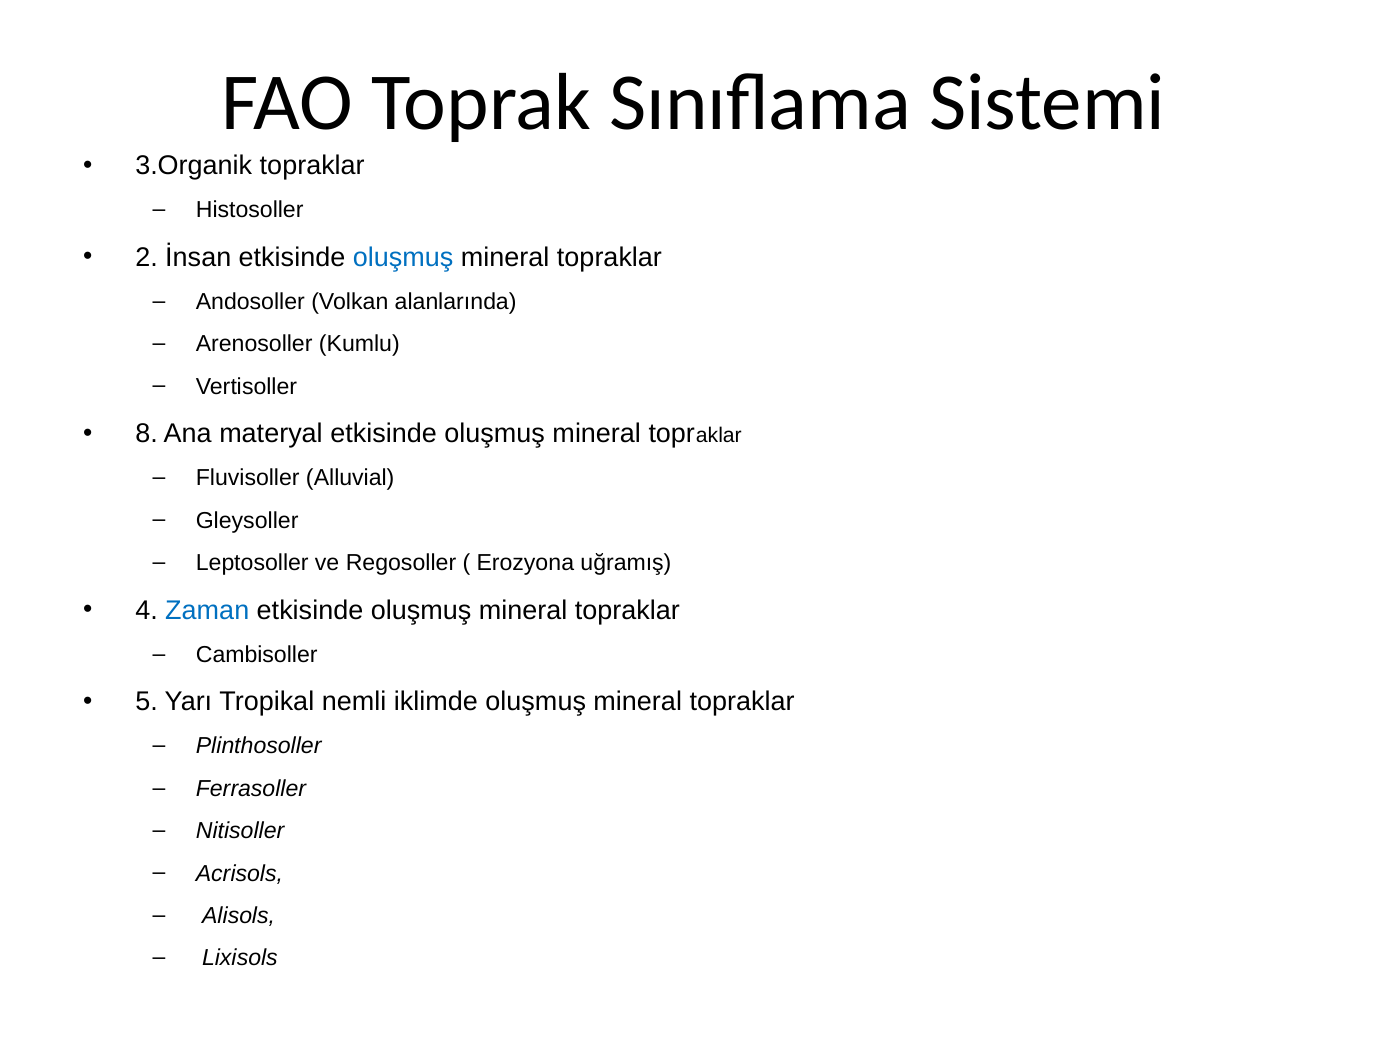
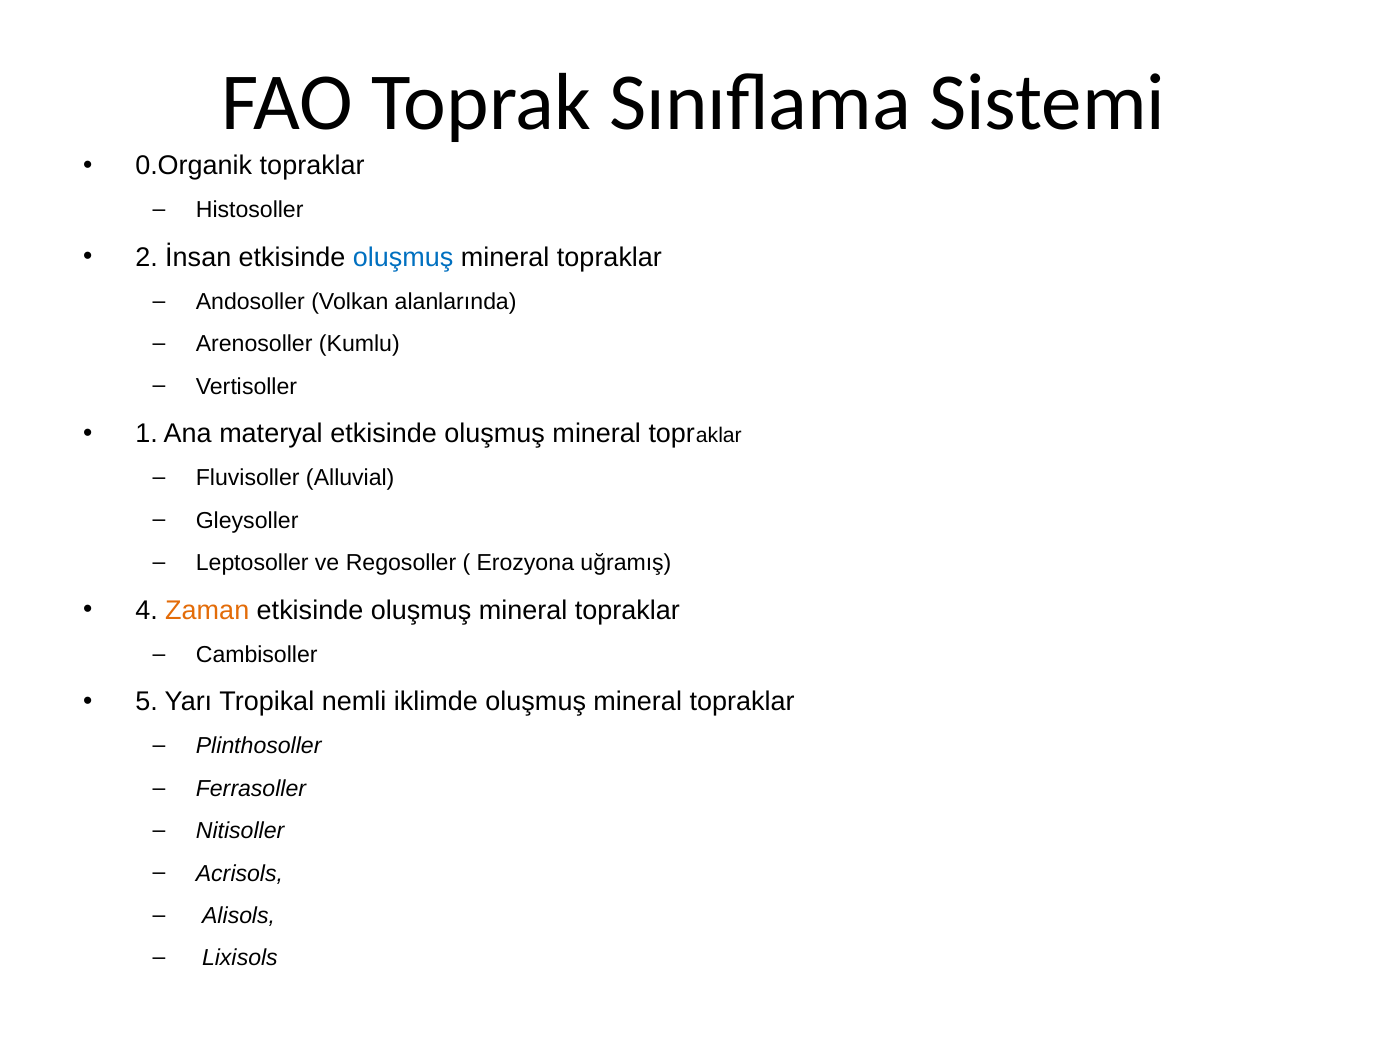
3.Organik: 3.Organik -> 0.Organik (194, 166)
8: 8 -> 1 (146, 434)
Zaman colour: blue -> orange (207, 610)
